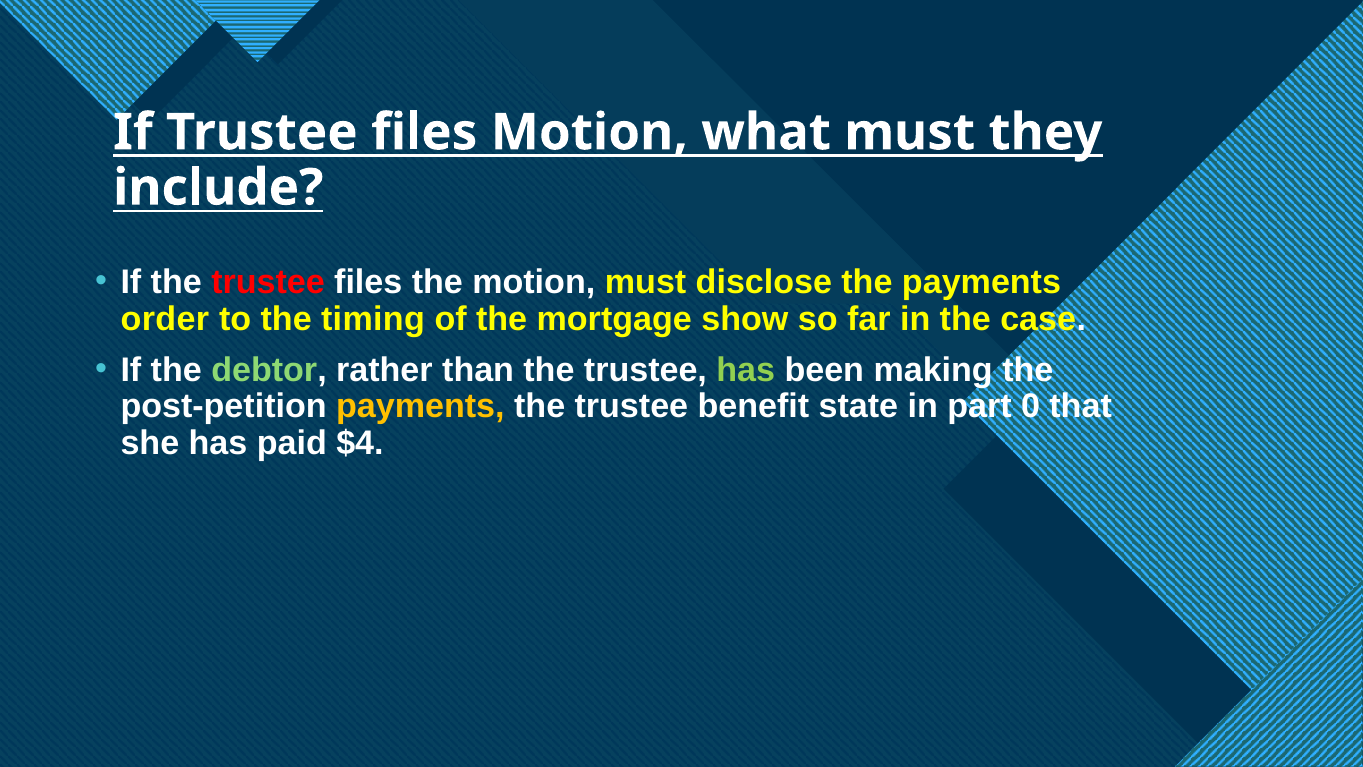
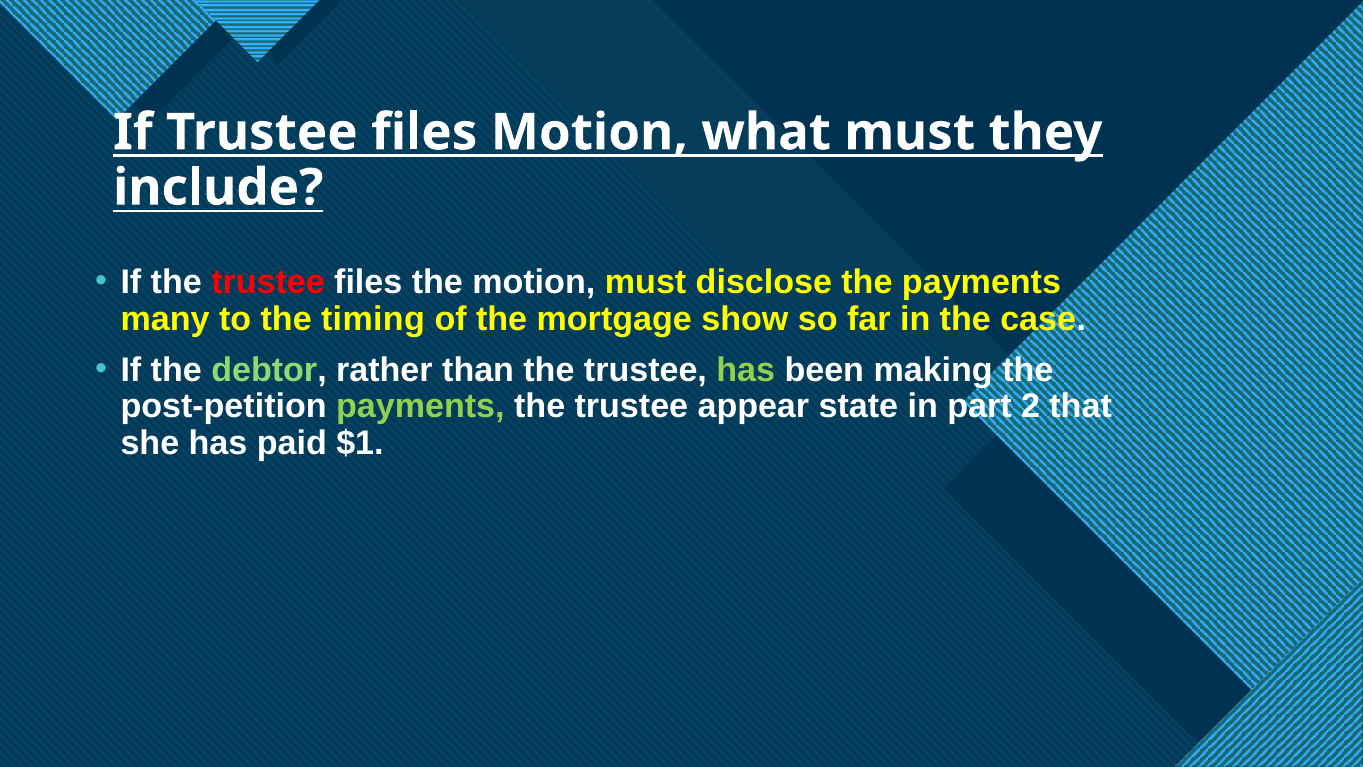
order: order -> many (165, 319)
payments colour: yellow -> light green (420, 407)
benefit: benefit -> appear (753, 407)
part 0: 0 -> 2 (1031, 407)
$4: $4 -> $1 (360, 443)
